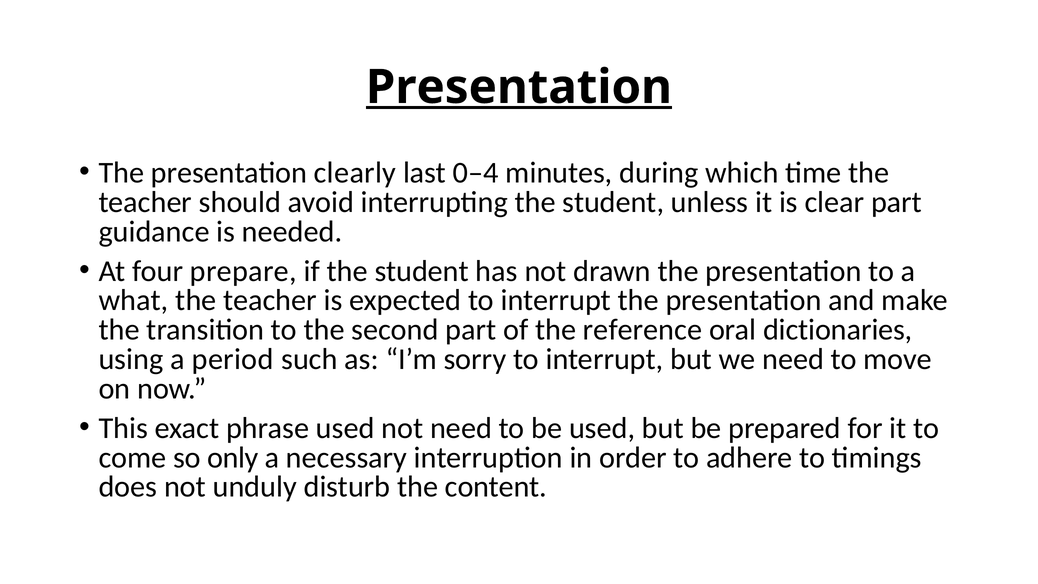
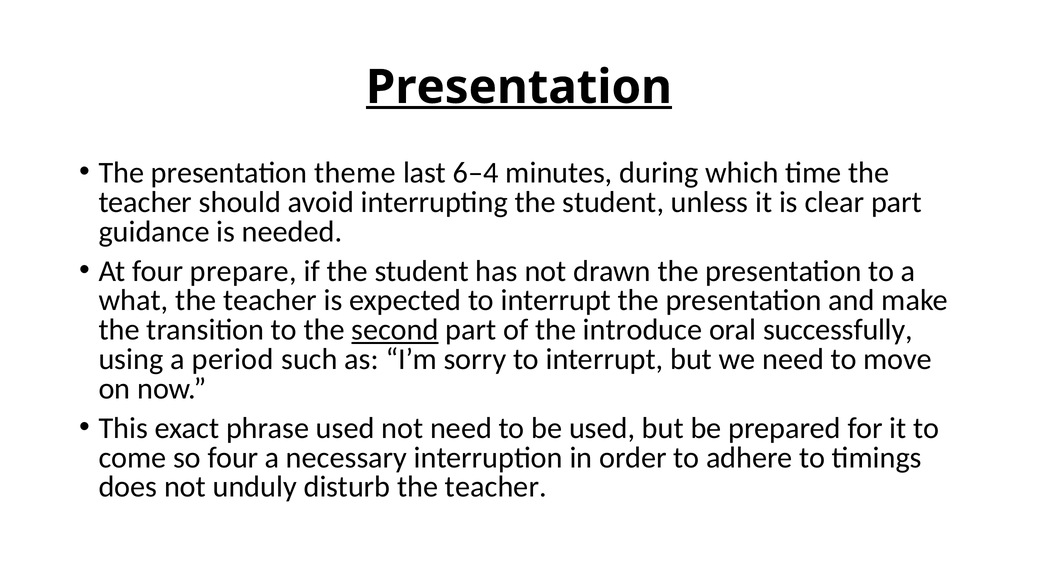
clearly: clearly -> theme (355, 173)
0–4: 0–4 -> 6–4 (476, 173)
second underline: none -> present (395, 330)
reference: reference -> introduce (643, 330)
dictionaries: dictionaries -> successfully (838, 330)
so only: only -> four (233, 457)
disturb the content: content -> teacher (496, 487)
